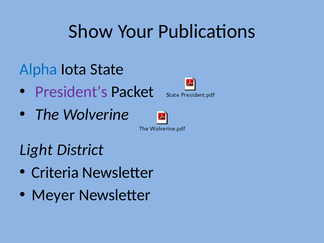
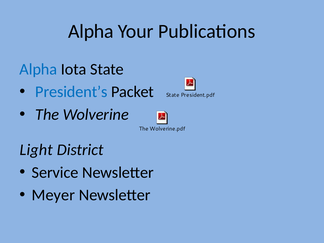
Show: Show -> Alpha (91, 31)
President’s colour: purple -> blue (71, 92)
Criteria: Criteria -> Service (55, 172)
